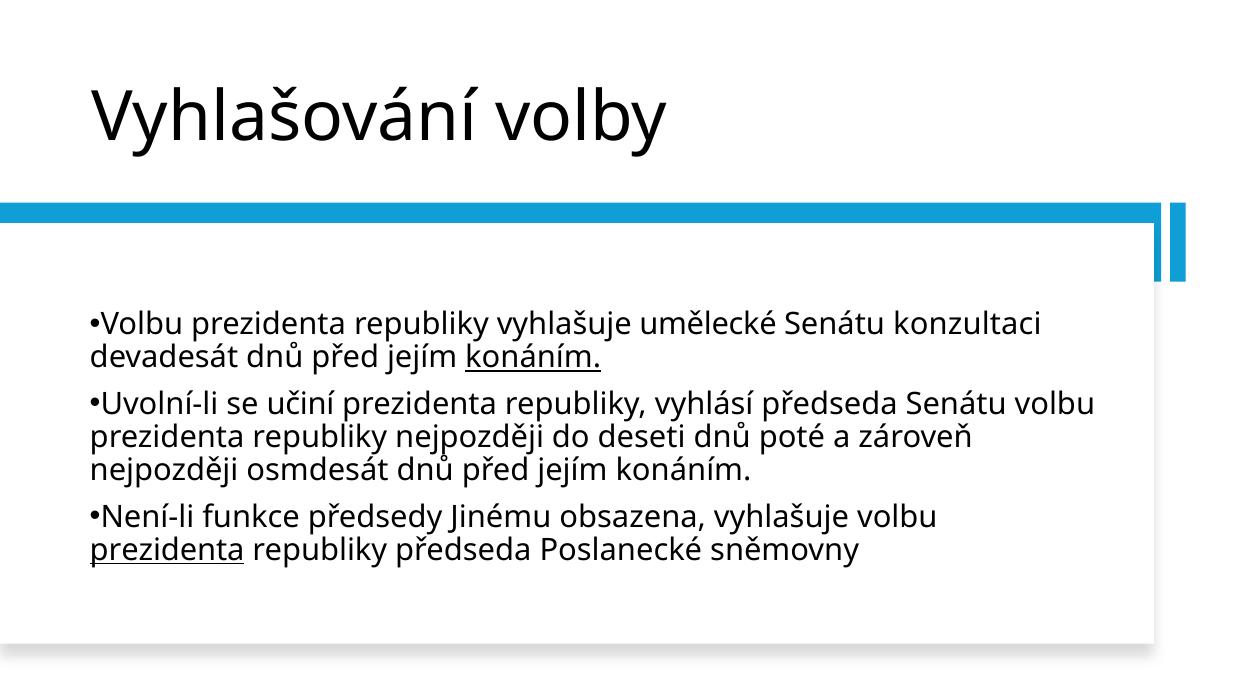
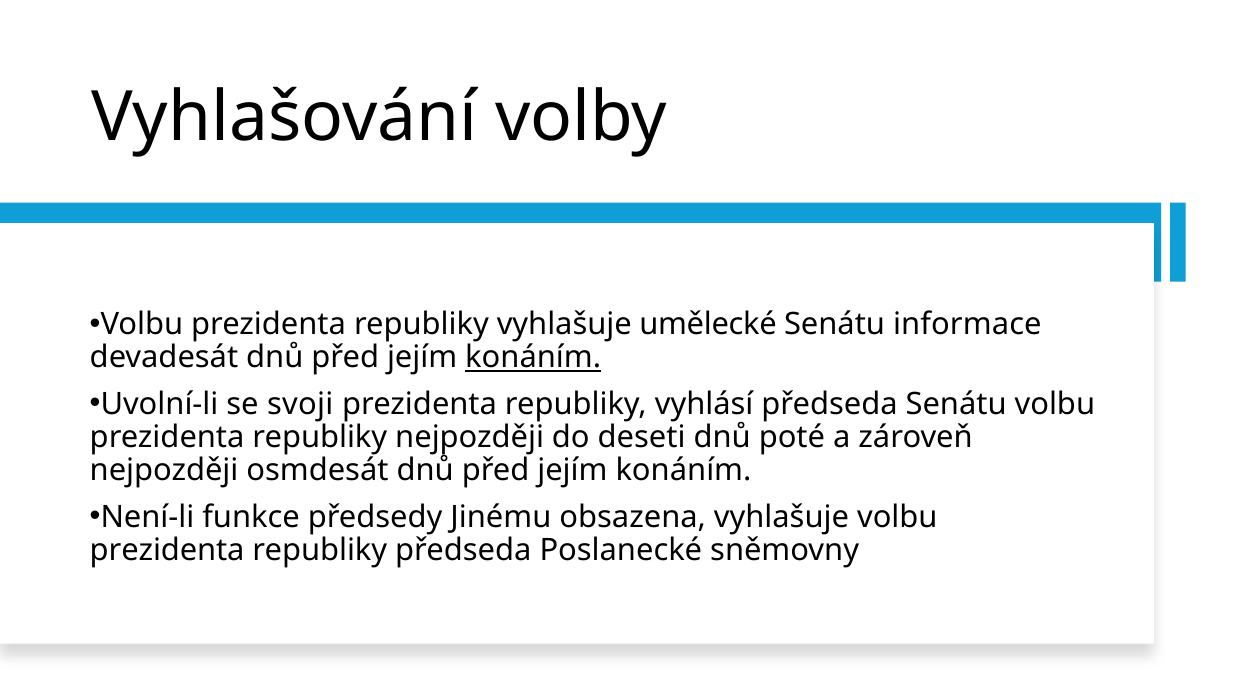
konzultaci: konzultaci -> informace (967, 325)
učiní: učiní -> svoji (300, 404)
prezidenta underline: present -> none (167, 550)
